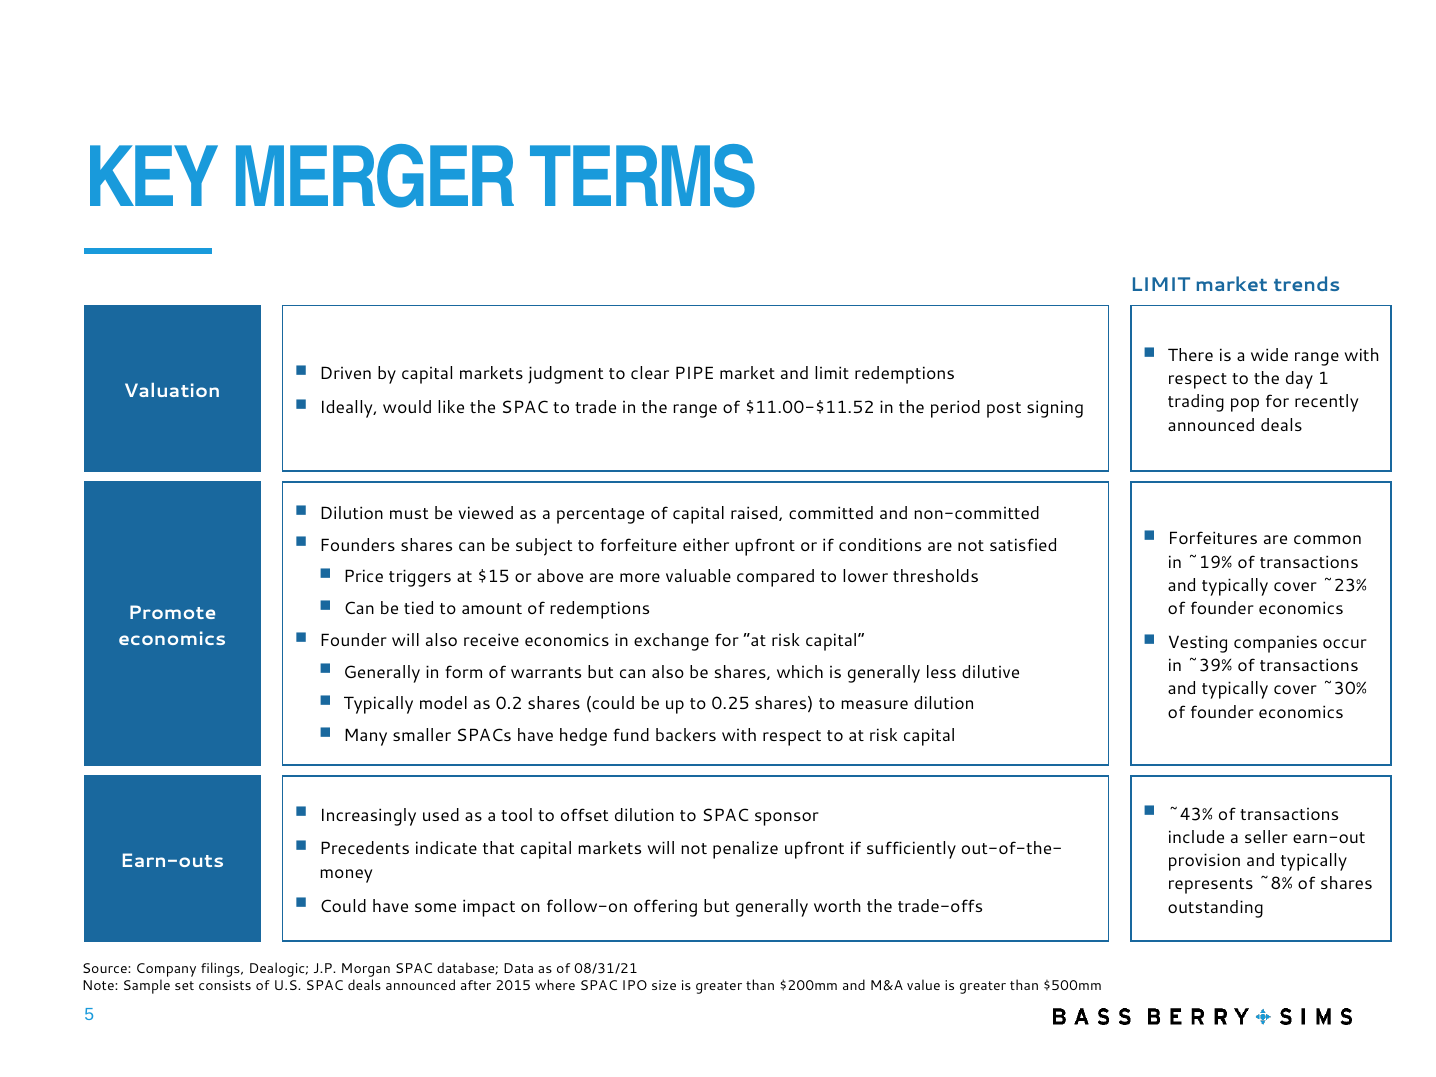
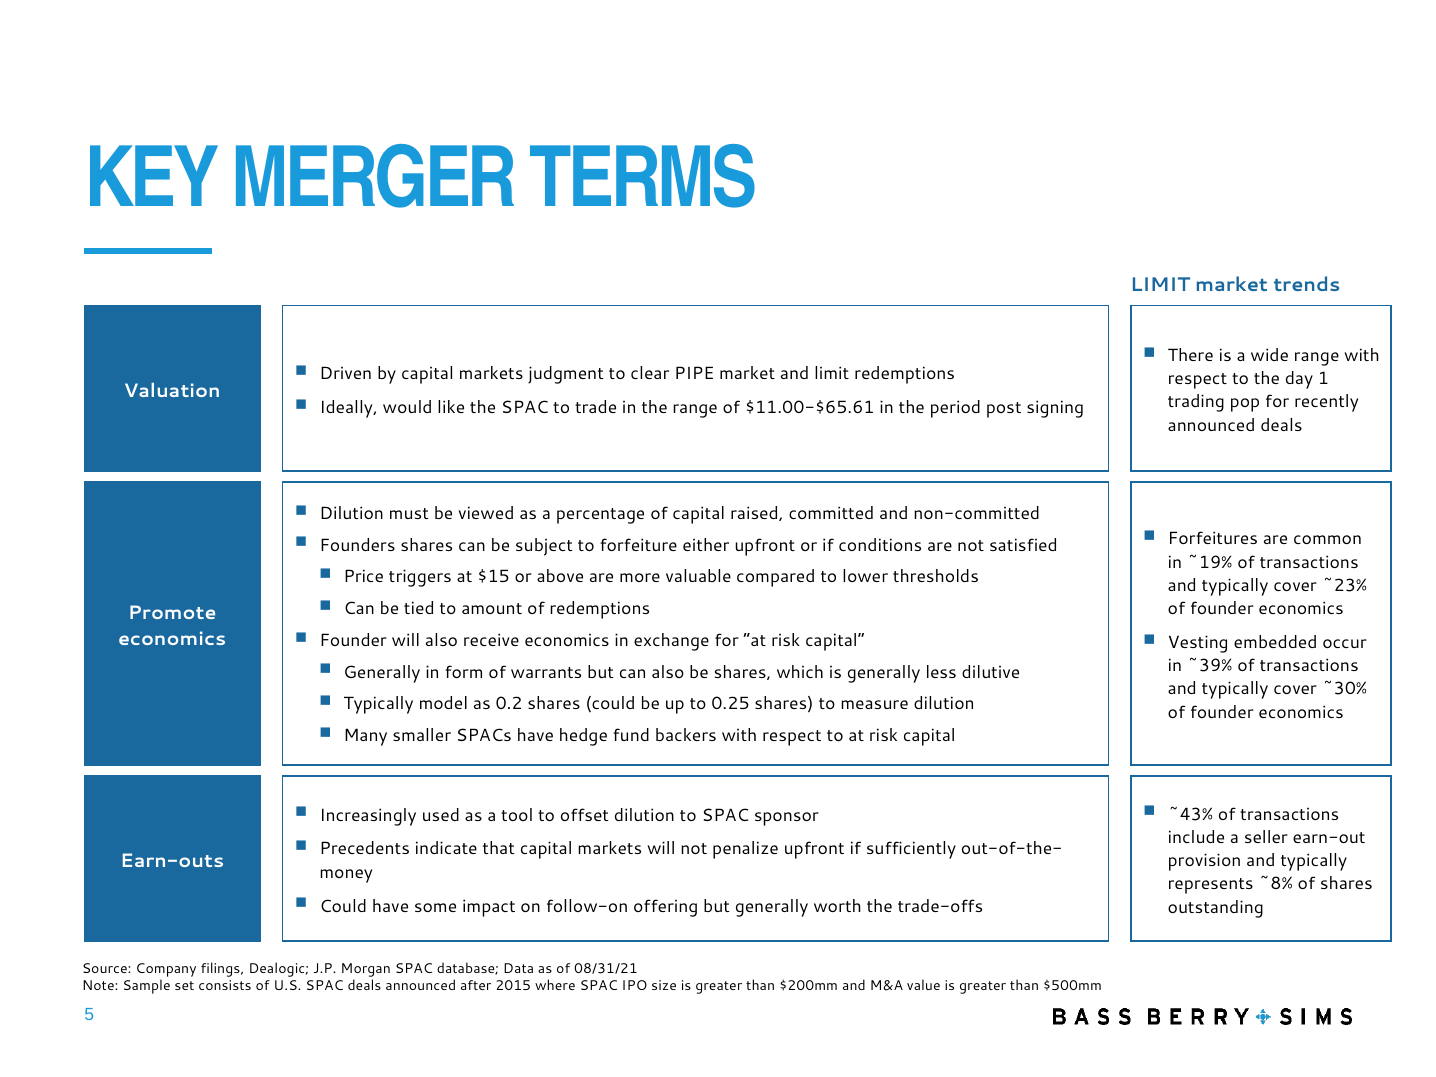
$11.00-$11.52: $11.00-$11.52 -> $11.00-$65.61 (810, 407)
companies: companies -> embedded (1276, 643)
